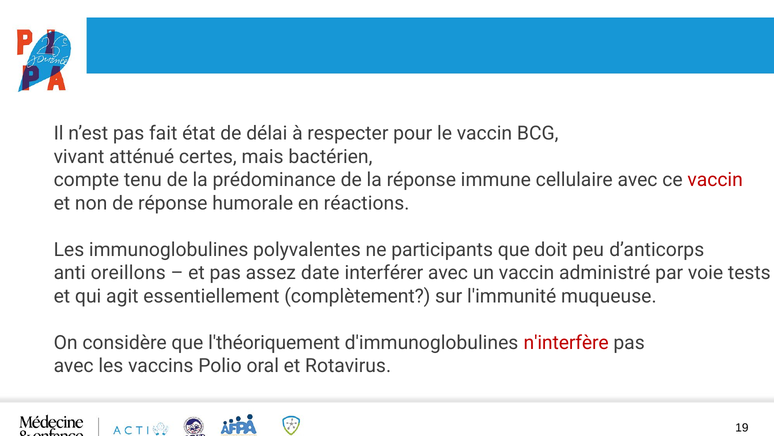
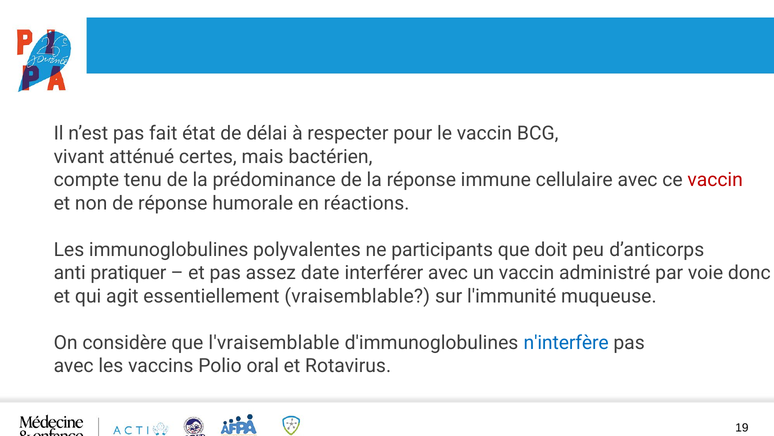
oreillons: oreillons -> pratiquer (128, 272)
tests: tests -> donc (749, 272)
complètement: complètement -> vraisemblable (357, 296)
l'théoriquement: l'théoriquement -> l'vraisemblable (274, 342)
n'interfère colour: red -> blue (566, 342)
